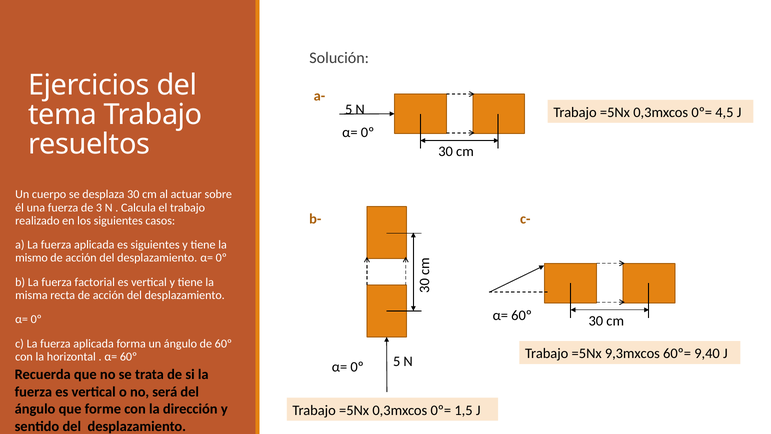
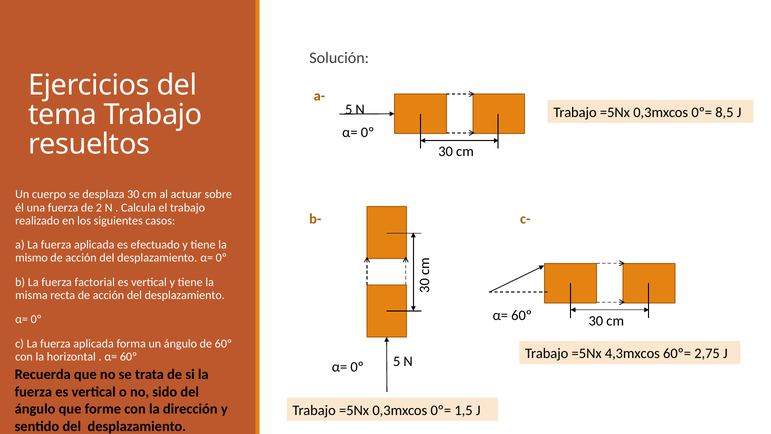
4,5: 4,5 -> 8,5 (724, 112)
de 3: 3 -> 2 (99, 207)
es siguientes: siguientes -> efectuado (155, 245)
9,3mxcos: 9,3mxcos -> 4,3mxcos (632, 353)
9,40: 9,40 -> 2,75 (707, 353)
será: será -> sido (165, 391)
